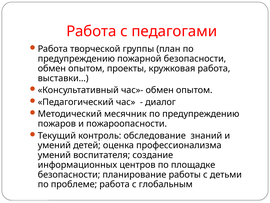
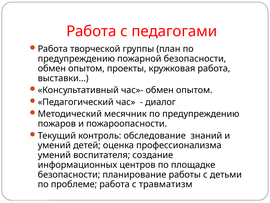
глобальным: глобальным -> травматизм (166, 184)
